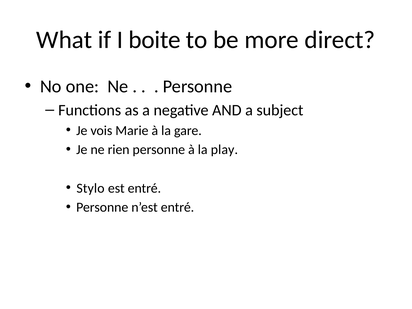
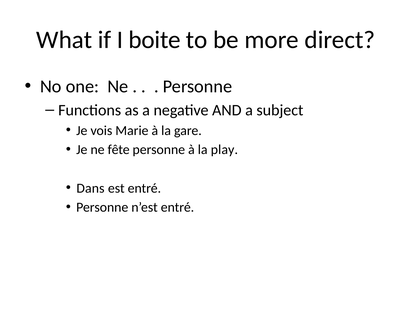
rien: rien -> fête (119, 150)
Stylo: Stylo -> Dans (90, 188)
